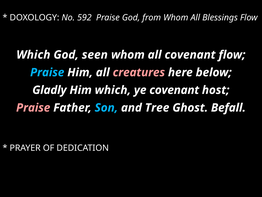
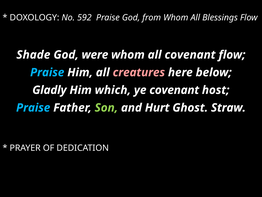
Which: Which -> Shade (33, 55)
seen: seen -> were (95, 55)
Praise colour: pink -> light blue (33, 107)
Son colour: light blue -> light green (106, 107)
Tree: Tree -> Hurt (157, 107)
Befall: Befall -> Straw (228, 107)
